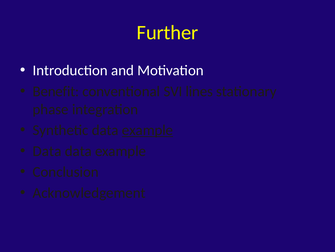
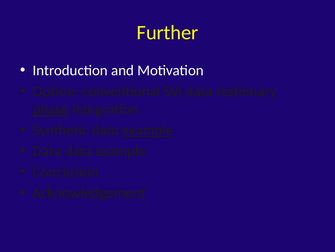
Benefit: Benefit -> Option (56, 91)
SVI lines: lines -> data (199, 91)
phase underline: none -> present (51, 109)
